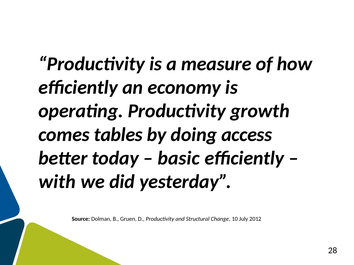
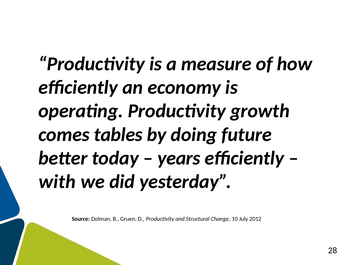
access: access -> future (247, 135)
basic: basic -> years (179, 158)
